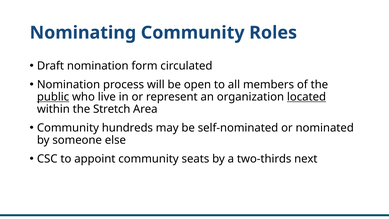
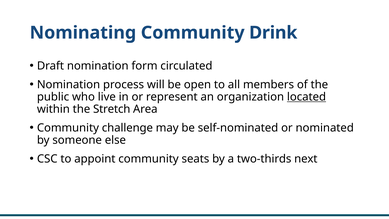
Roles: Roles -> Drink (273, 33)
public underline: present -> none (53, 97)
hundreds: hundreds -> challenge (127, 128)
